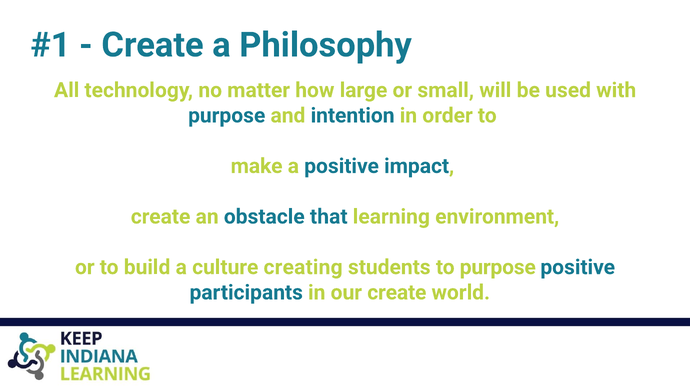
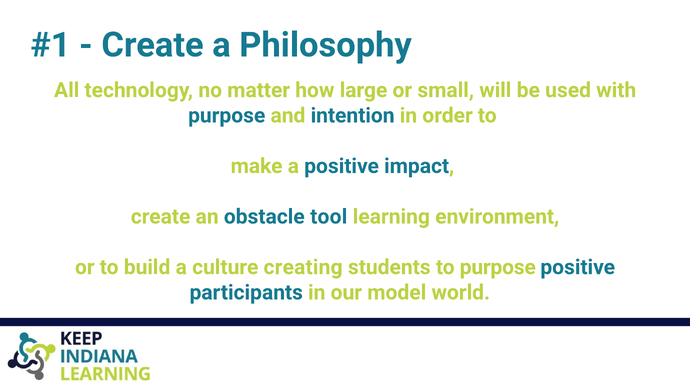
that: that -> tool (329, 217)
our create: create -> model (397, 293)
